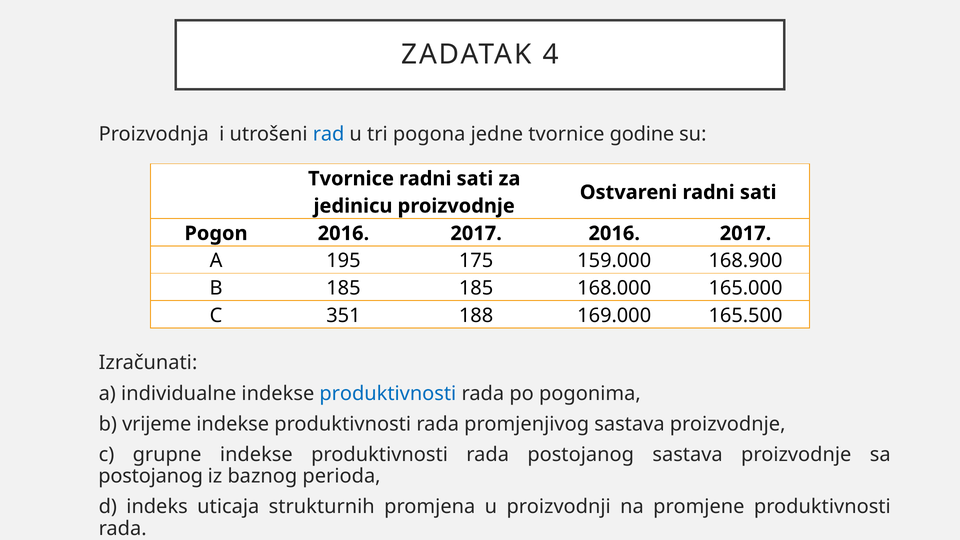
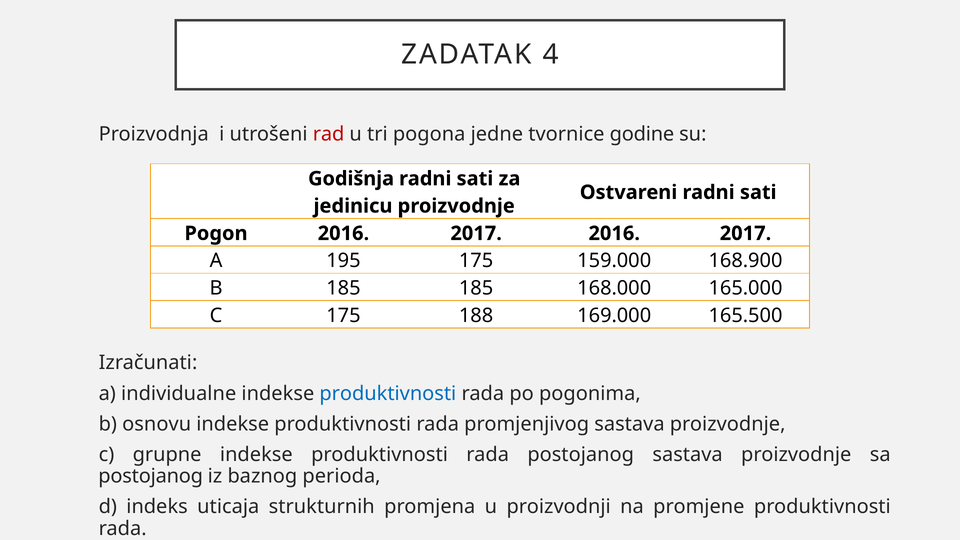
rad colour: blue -> red (329, 134)
Tvornice: Tvornice -> Godišnja (351, 179)
C 351: 351 -> 175 (343, 316)
vrijeme: vrijeme -> osnovu (157, 424)
